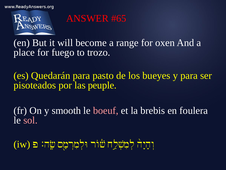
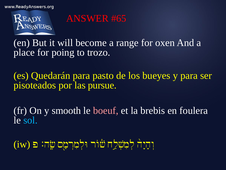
fuego: fuego -> poing (63, 52)
peuple: peuple -> pursue (102, 85)
sol colour: pink -> light blue (30, 120)
